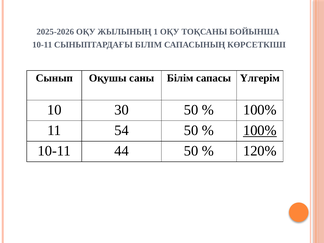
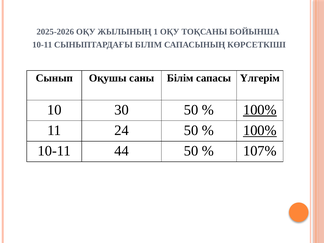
100% underline: none -> present (260, 110)
54: 54 -> 24 (122, 130)
120%: 120% -> 107% (260, 151)
